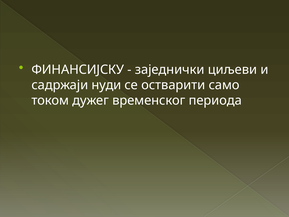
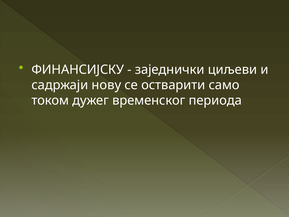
нуди: нуди -> нову (106, 85)
